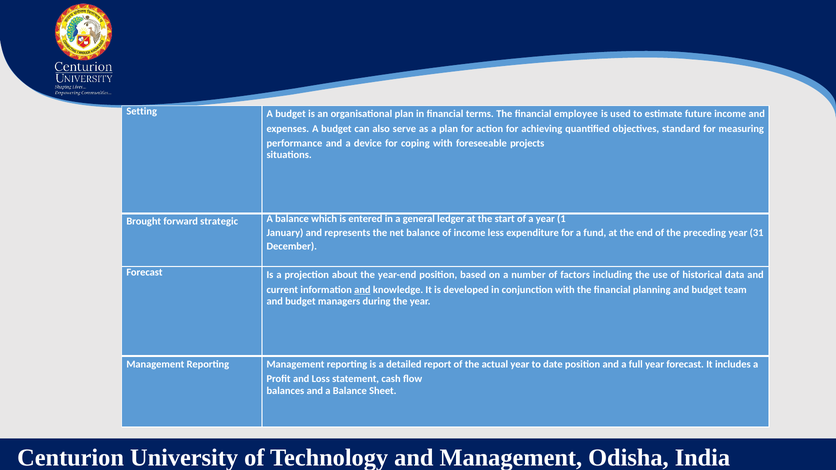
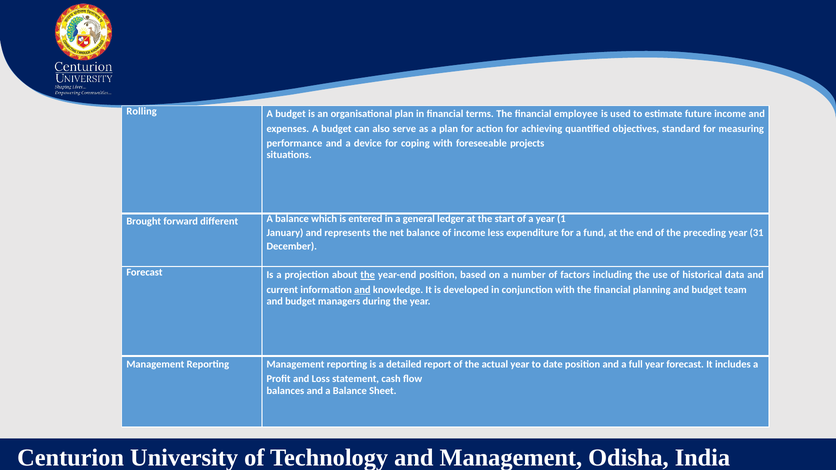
Setting: Setting -> Rolling (142, 111)
strategic: strategic -> different (219, 222)
the underline: none -> present (368, 275)
